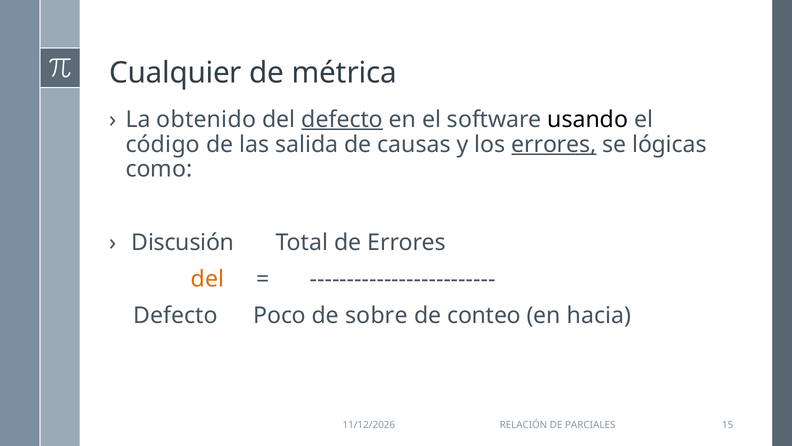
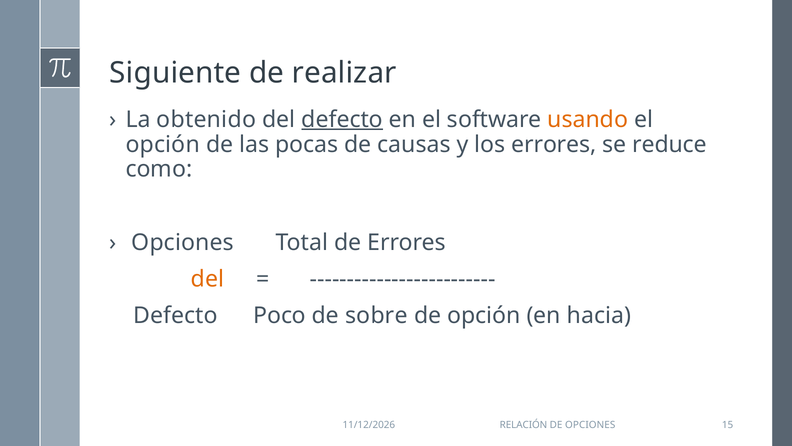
Cualquier: Cualquier -> Siguiente (175, 73)
métrica: métrica -> realizar (344, 73)
usando colour: black -> orange (588, 119)
código: código -> opción (163, 144)
salida: salida -> pocas (307, 144)
errores underline: present -> none (554, 144)
lógicas: lógicas -> reduce (669, 144)
Discusión: Discusión -> Opciones (183, 242)
de conteo: conteo -> opción (484, 315)
DE PARCIALES: PARCIALES -> OPCIONES (590, 425)
